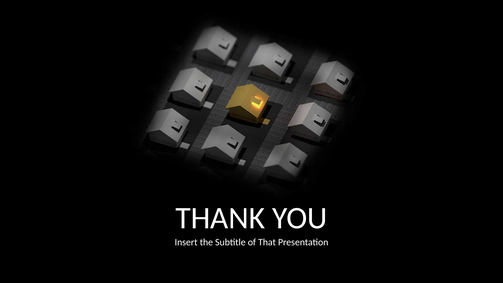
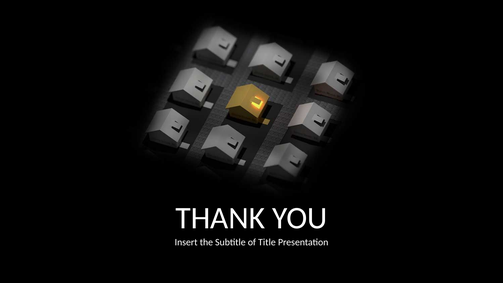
That: That -> Title (267, 242)
